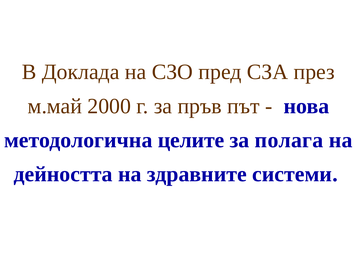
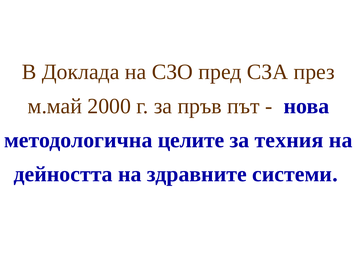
полага: полага -> техния (289, 140)
